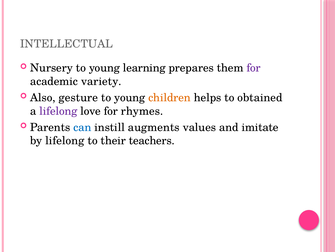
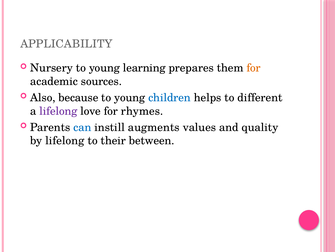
INTELLECTUAL: INTELLECTUAL -> APPLICABILITY (66, 44)
for colour: purple -> orange (254, 68)
variety: variety -> sources (101, 81)
gesture: gesture -> because (78, 97)
children colour: orange -> blue (170, 97)
obtained: obtained -> different (260, 97)
imitate: imitate -> quality (260, 127)
teachers: teachers -> between (152, 140)
